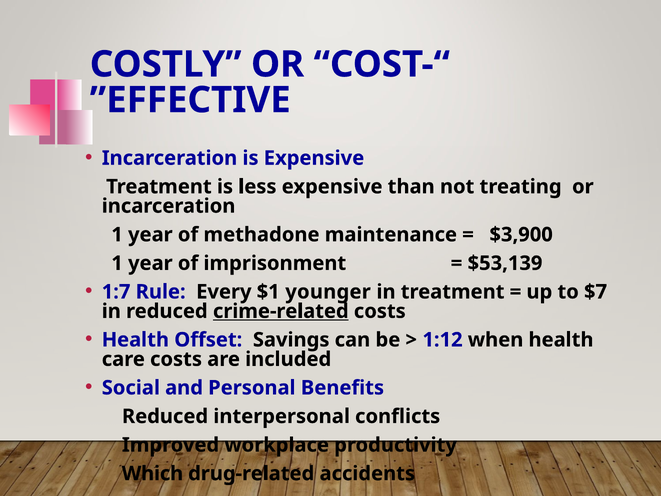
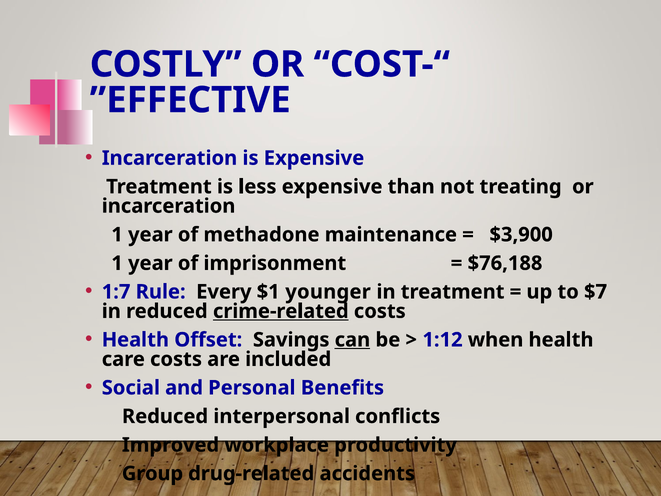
$53,139: $53,139 -> $76,188 (505, 263)
can underline: none -> present (352, 340)
Which: Which -> Group (152, 473)
